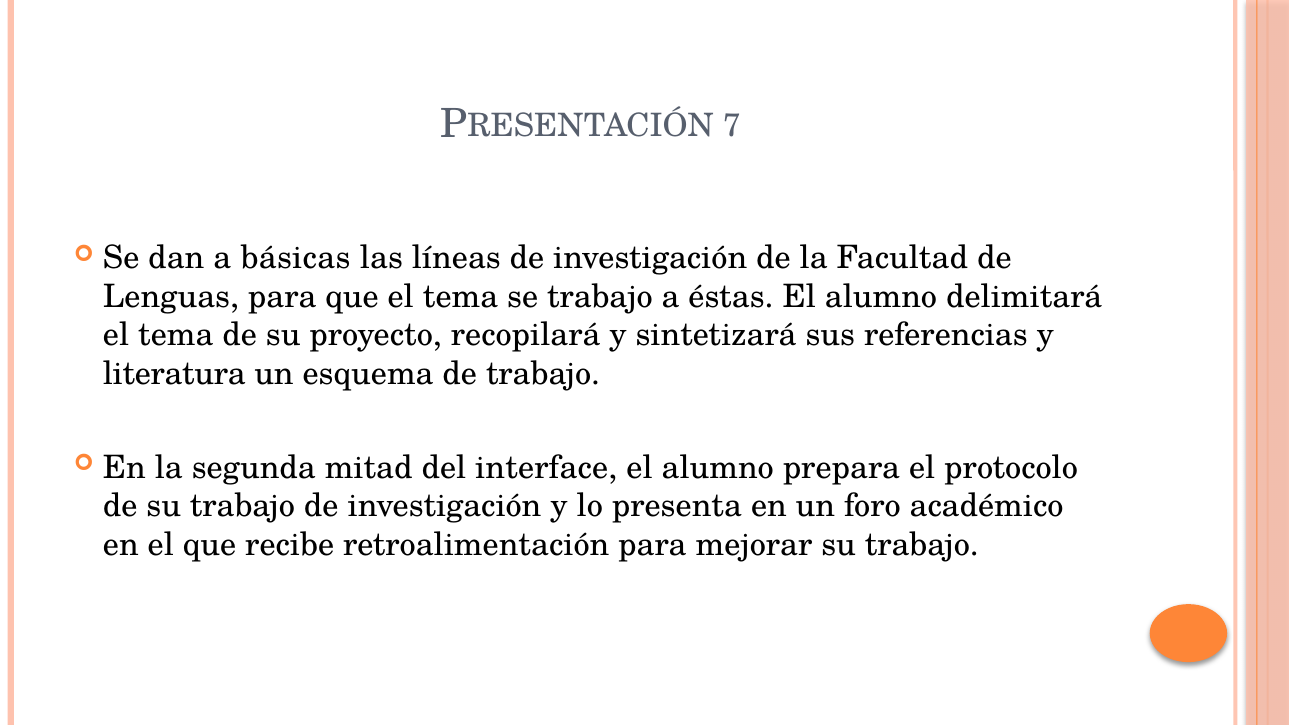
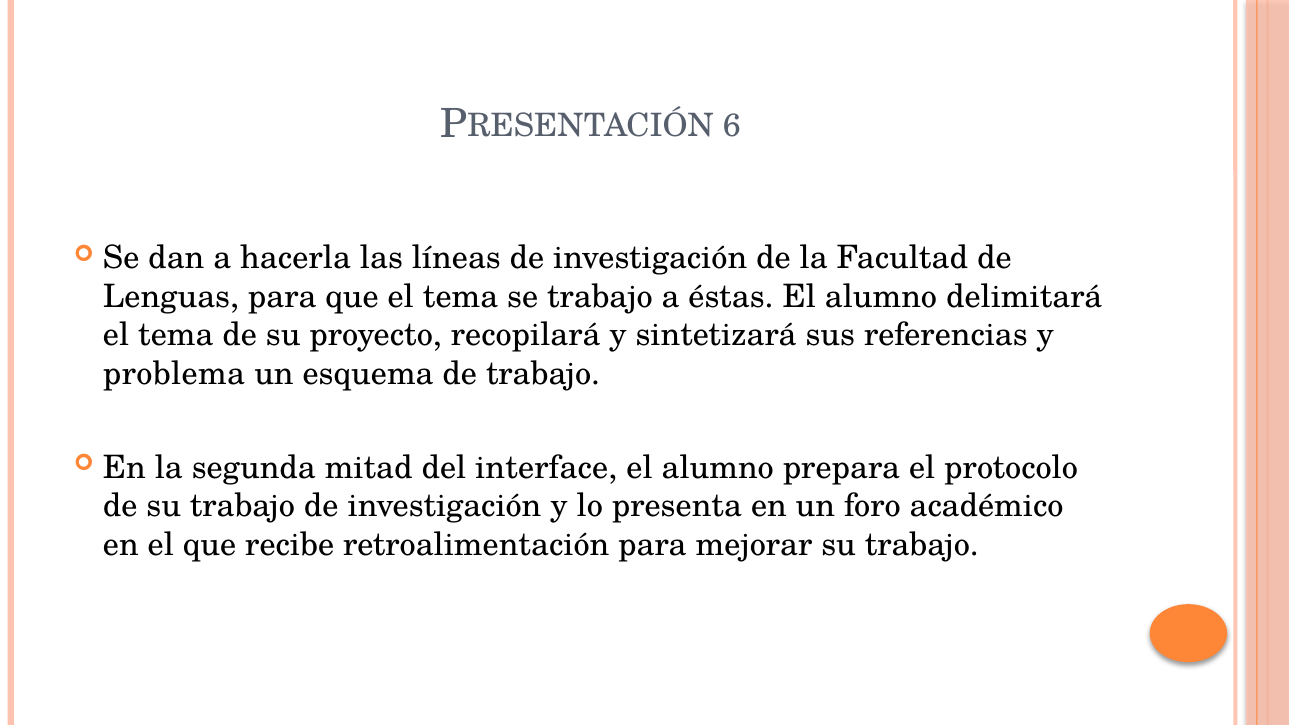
7: 7 -> 6 (732, 126)
básicas: básicas -> hacerla (296, 258)
literatura: literatura -> problema (174, 374)
